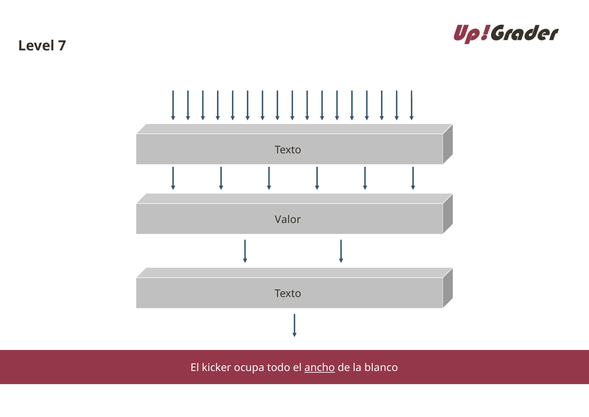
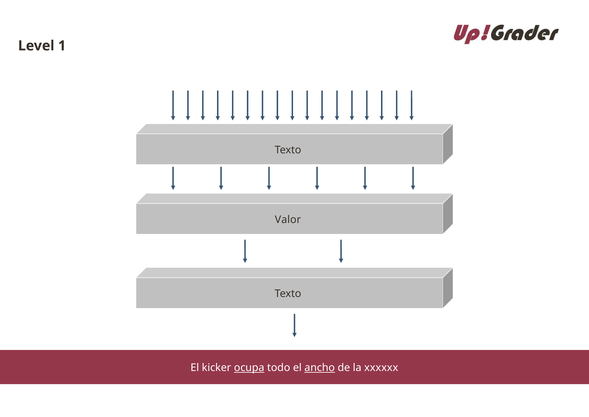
7: 7 -> 1 (62, 46)
ocupa underline: none -> present (249, 367)
blanco: blanco -> xxxxxx (381, 367)
